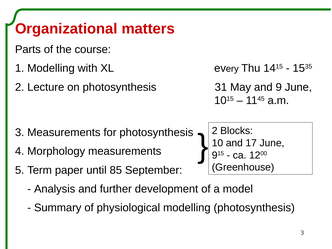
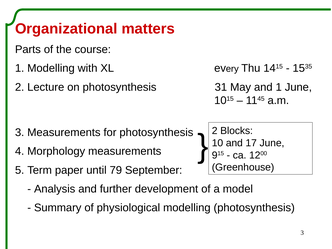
and 9: 9 -> 1 (279, 87)
85: 85 -> 79 (116, 170)
